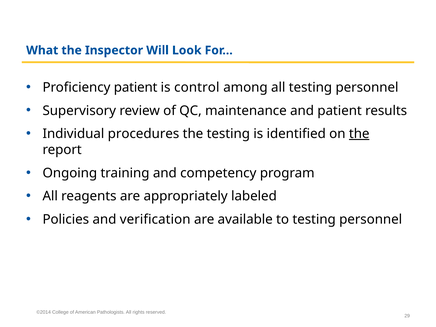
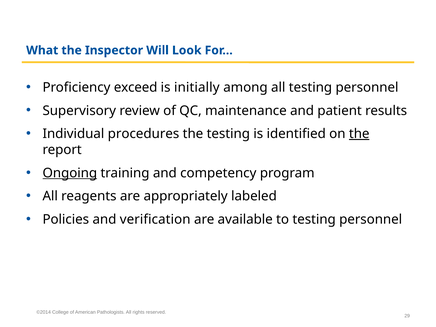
Proficiency patient: patient -> exceed (136, 87)
control: control -> initially (197, 87)
Ongoing underline: none -> present (70, 173)
